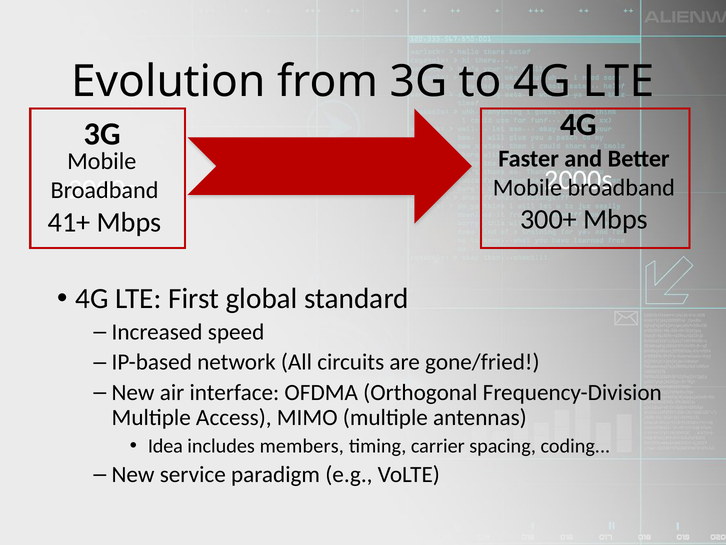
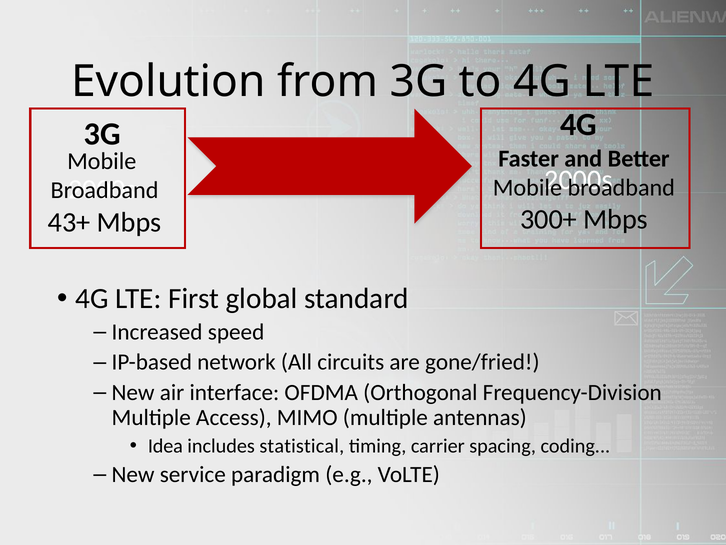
41+: 41+ -> 43+ (69, 222)
members: members -> statistical (302, 446)
